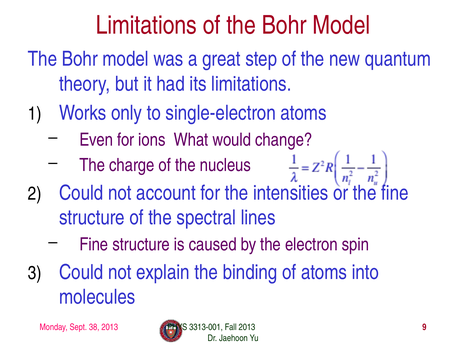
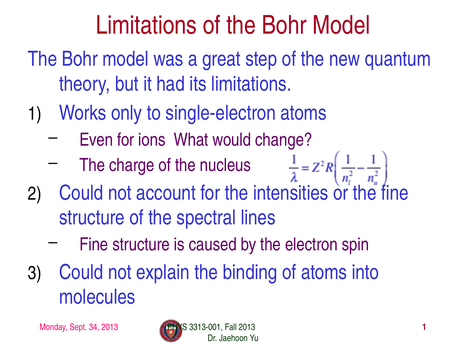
38: 38 -> 34 (94, 327)
2013 9: 9 -> 1 (424, 327)
